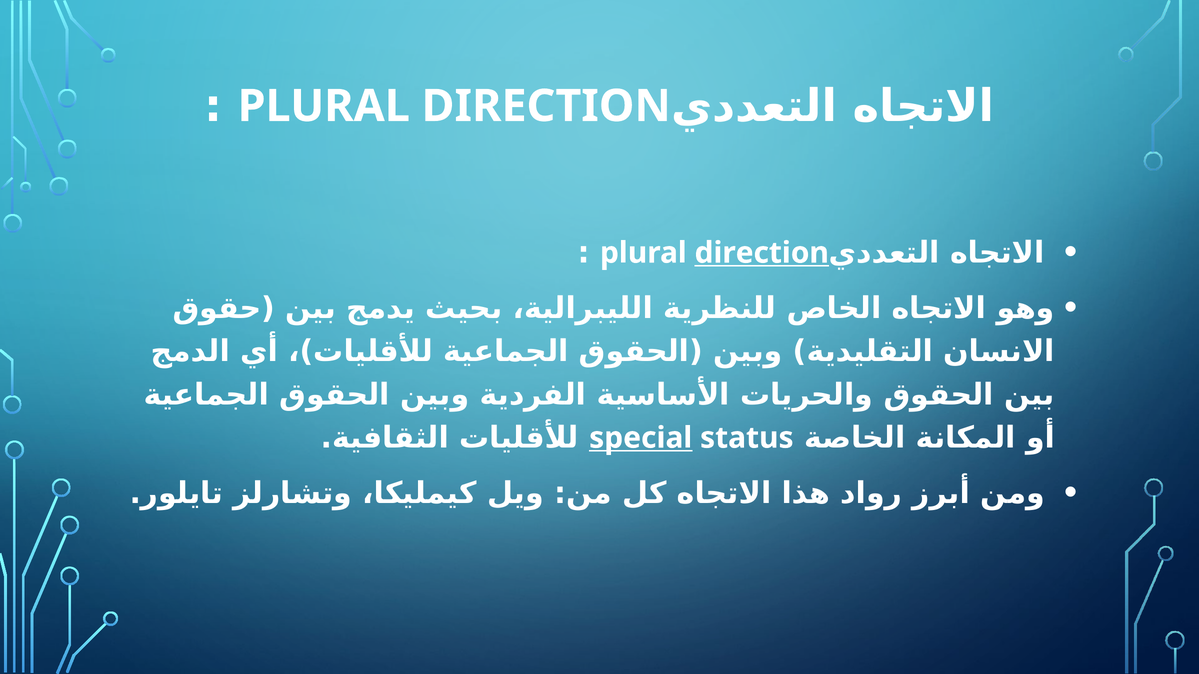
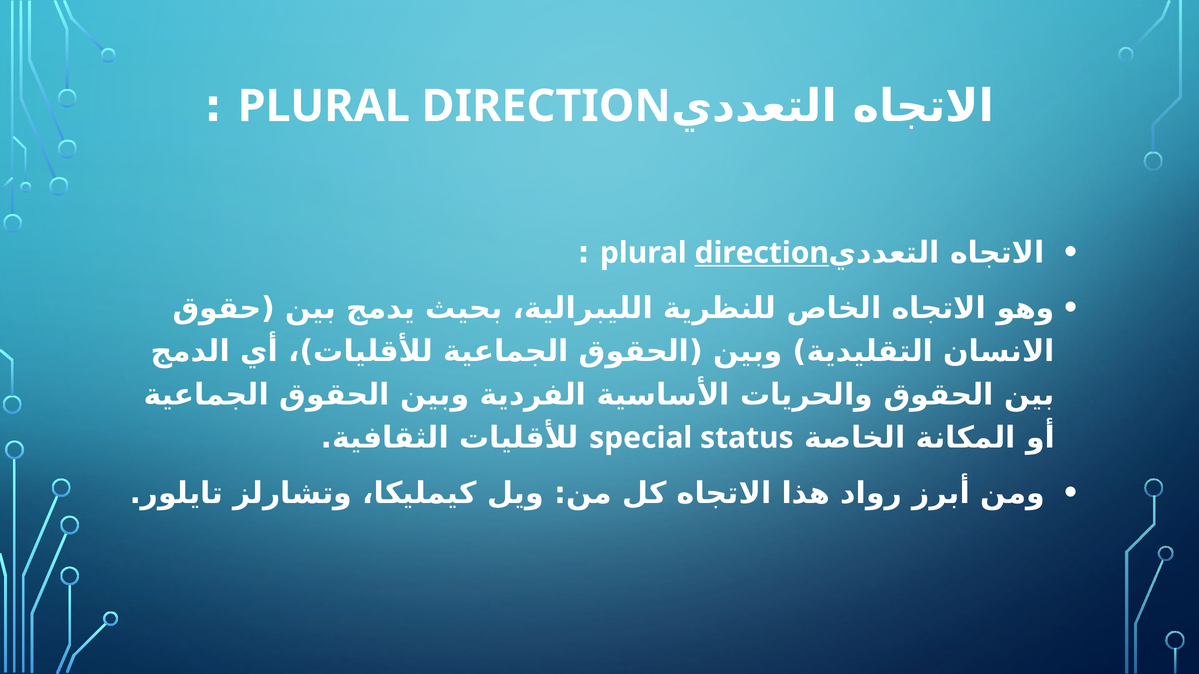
special underline: present -> none (641, 438)
